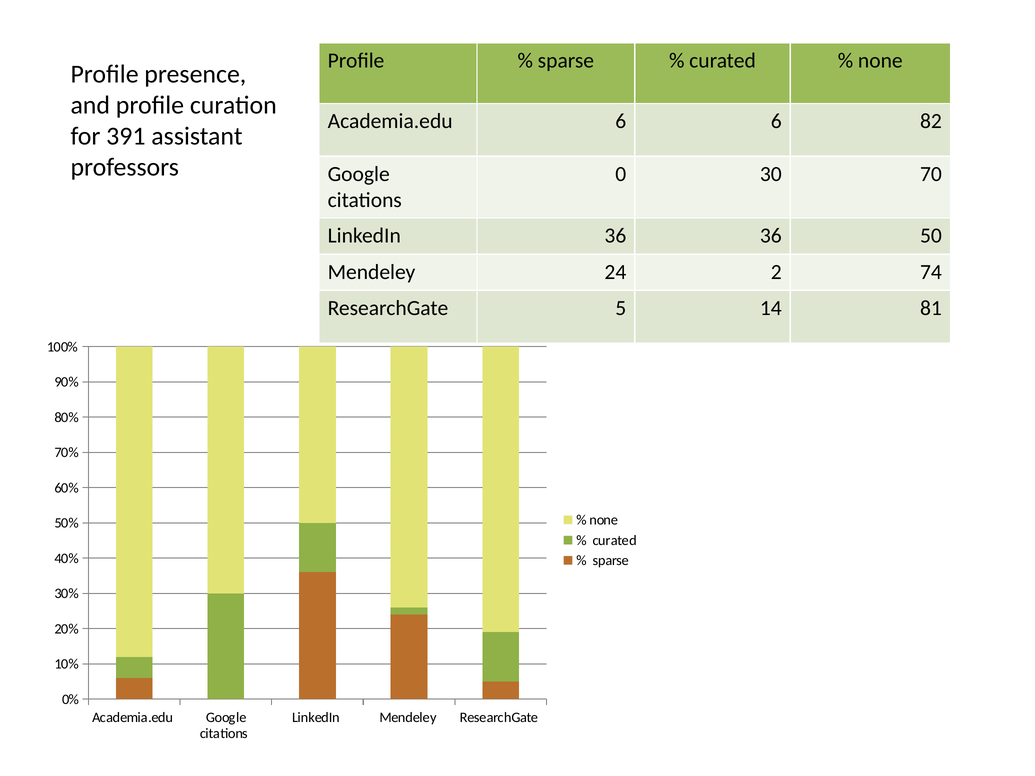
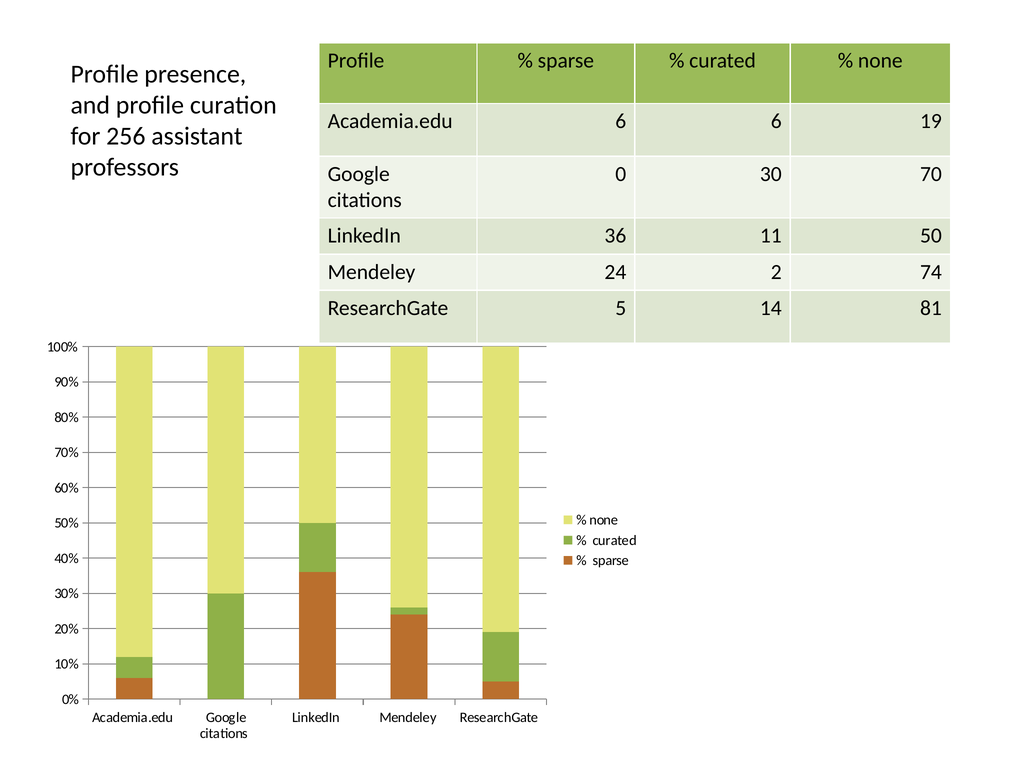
82: 82 -> 19 (931, 121)
391: 391 -> 256 (126, 136)
36 36: 36 -> 11 (771, 236)
